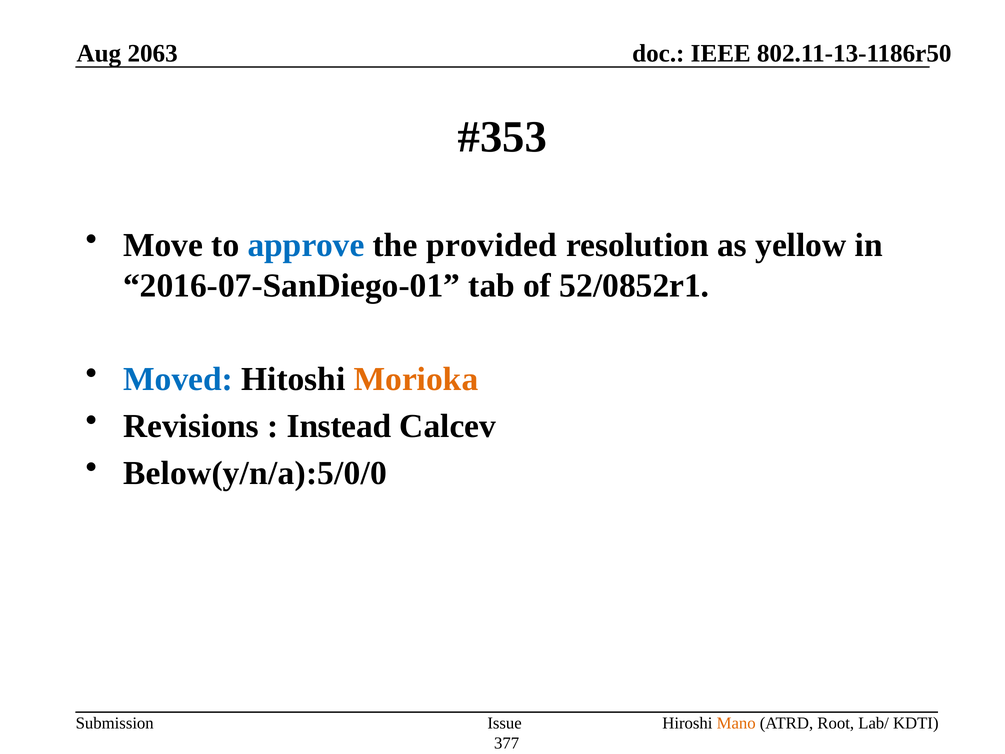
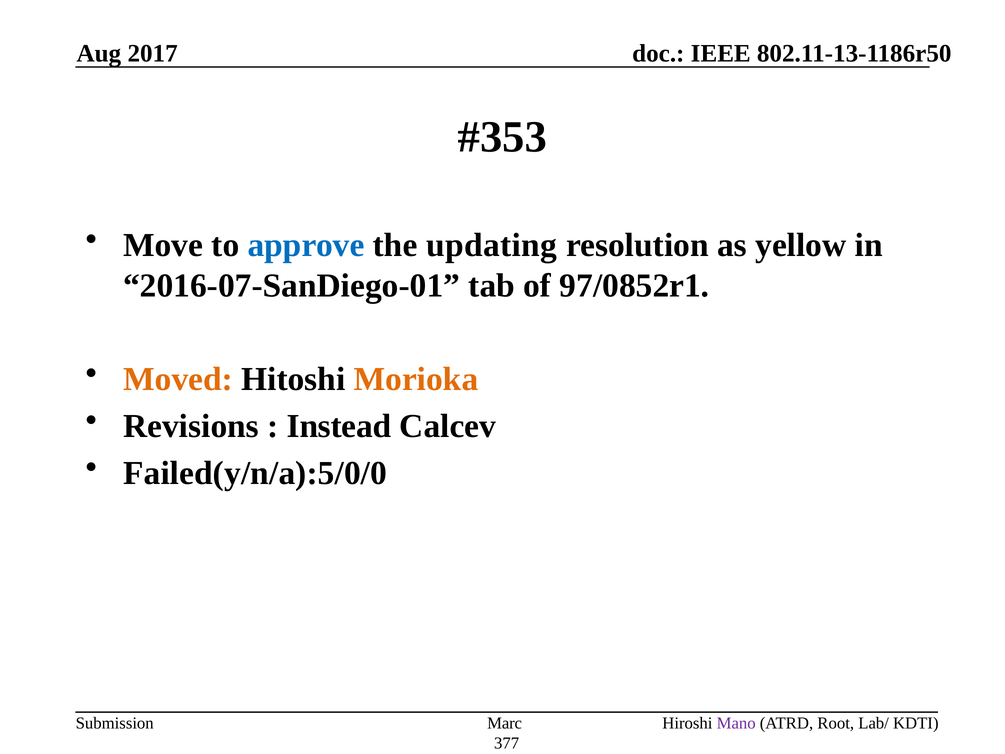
2063: 2063 -> 2017 (153, 54)
provided: provided -> updating (492, 245)
52/0852r1: 52/0852r1 -> 97/0852r1 (634, 285)
Moved colour: blue -> orange (178, 379)
Below(y/n/a):5/0/0: Below(y/n/a):5/0/0 -> Failed(y/n/a):5/0/0 (255, 473)
Issue: Issue -> Marc (505, 723)
Mano colour: orange -> purple (736, 723)
